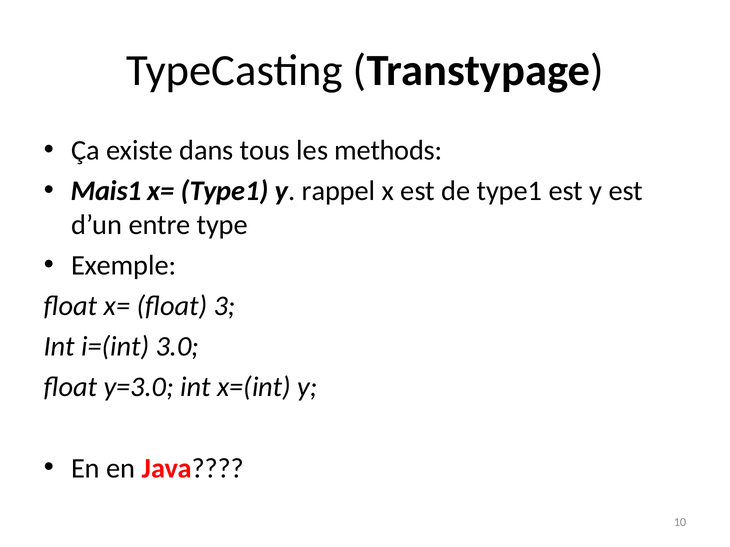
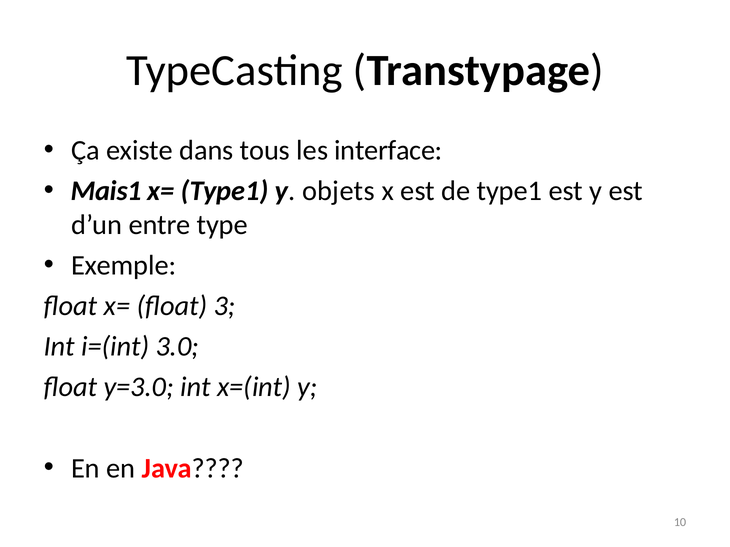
methods: methods -> interface (388, 150)
rappel: rappel -> objets (338, 191)
